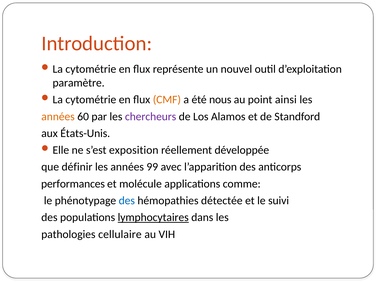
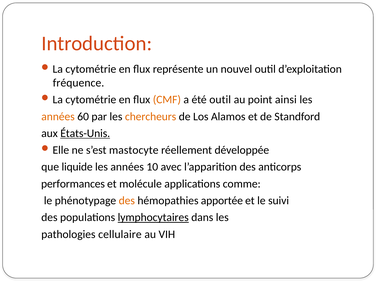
paramètre: paramètre -> fréquence (79, 83)
été nous: nous -> outil (220, 100)
chercheurs colour: purple -> orange (151, 116)
États-Unis underline: none -> present (85, 133)
exposition: exposition -> mastocyte (134, 150)
définir: définir -> liquide (77, 167)
99: 99 -> 10 (152, 167)
des colour: blue -> orange (127, 201)
détectée: détectée -> apportée (222, 201)
